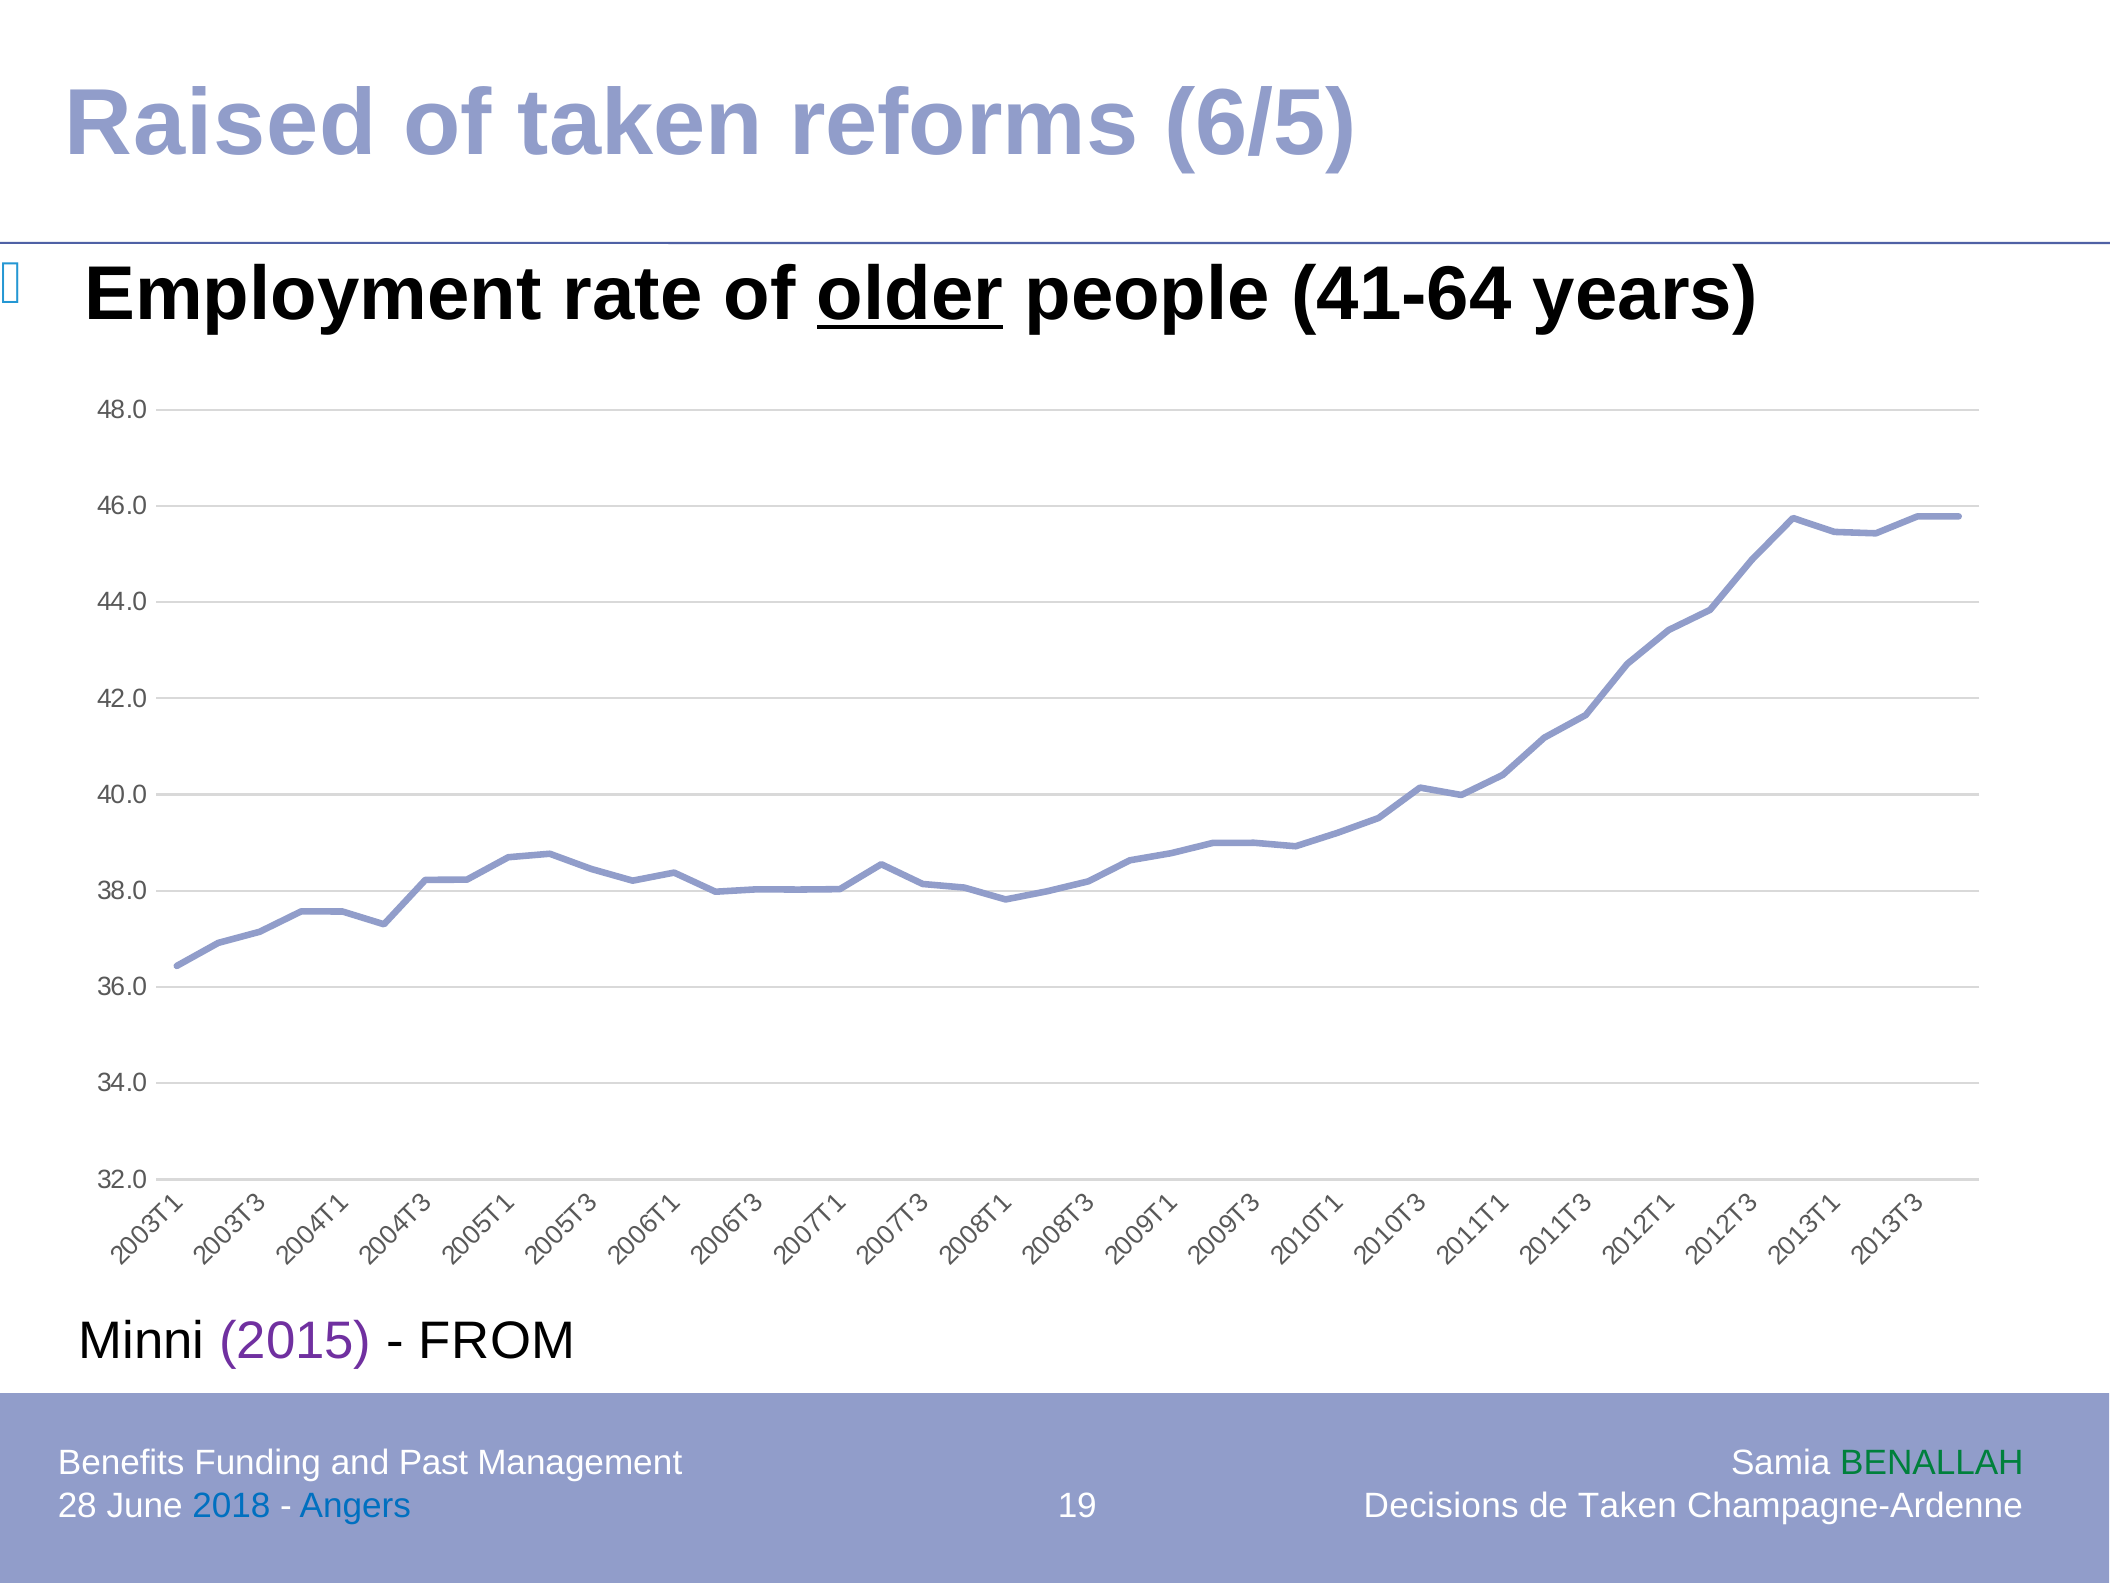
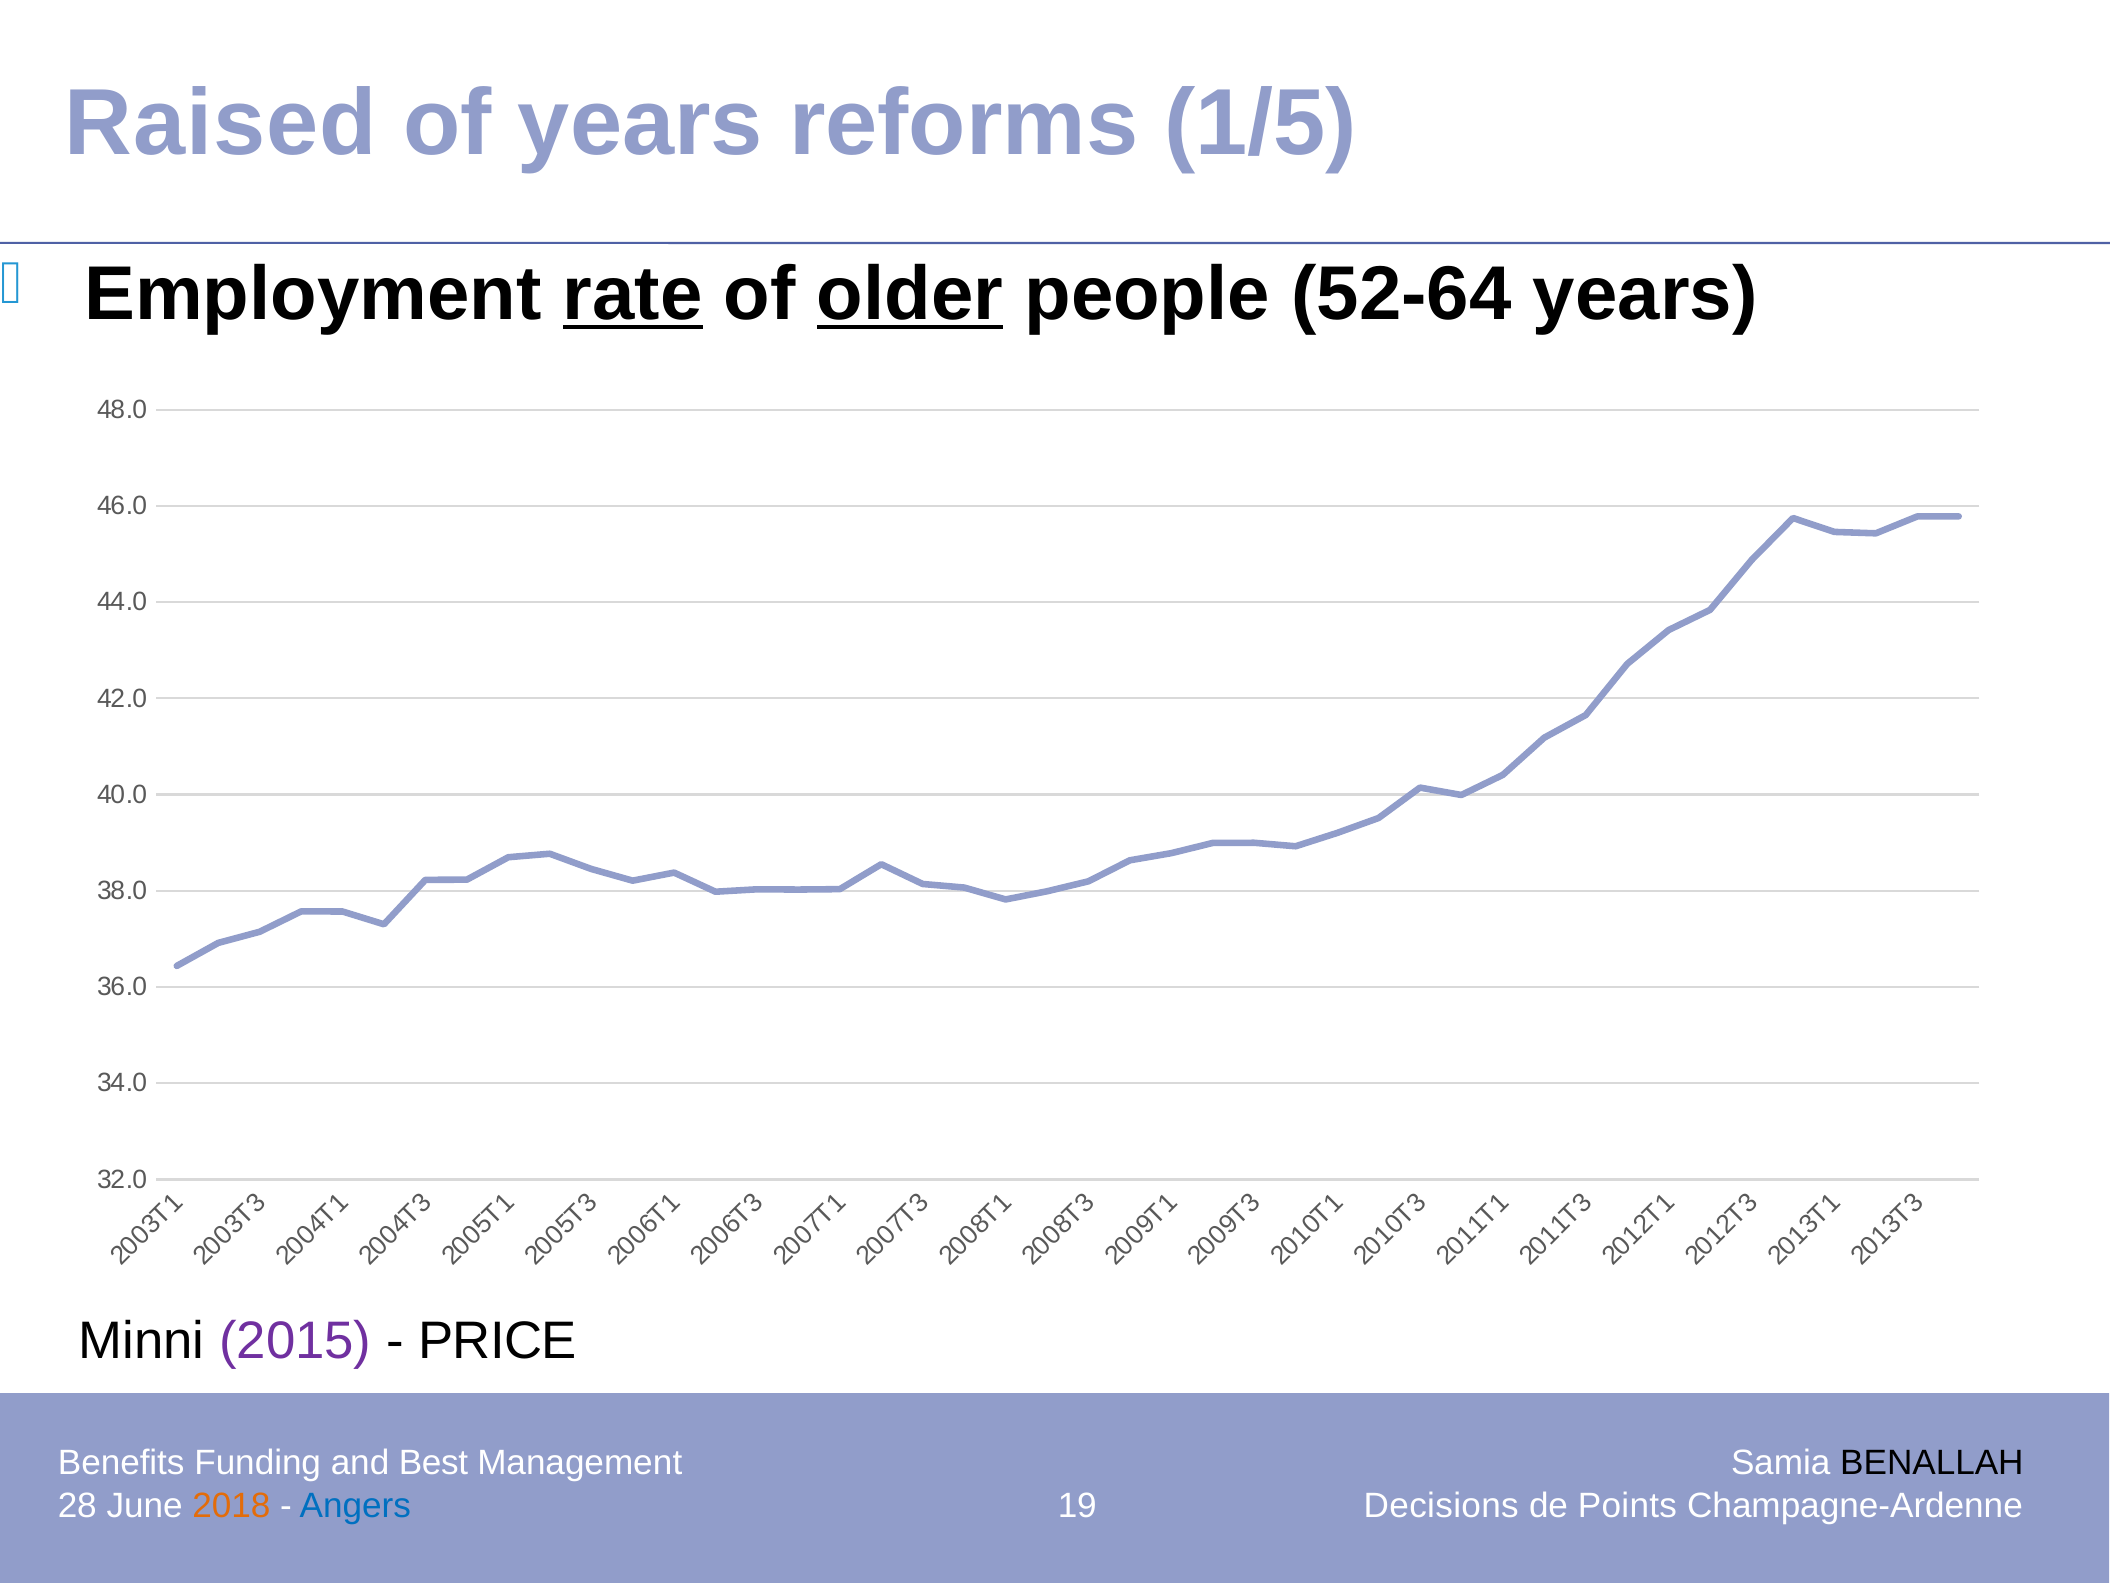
of taken: taken -> years (640, 123)
6/5: 6/5 -> 1/5 (1261, 123)
rate underline: none -> present (633, 294)
41-64: 41-64 -> 52-64 (1401, 294)
FROM: FROM -> PRICE (498, 1341)
Past: Past -> Best (433, 1463)
BENALLAH colour: green -> black (1932, 1463)
2018 colour: blue -> orange (231, 1505)
de Taken: Taken -> Points (1627, 1505)
